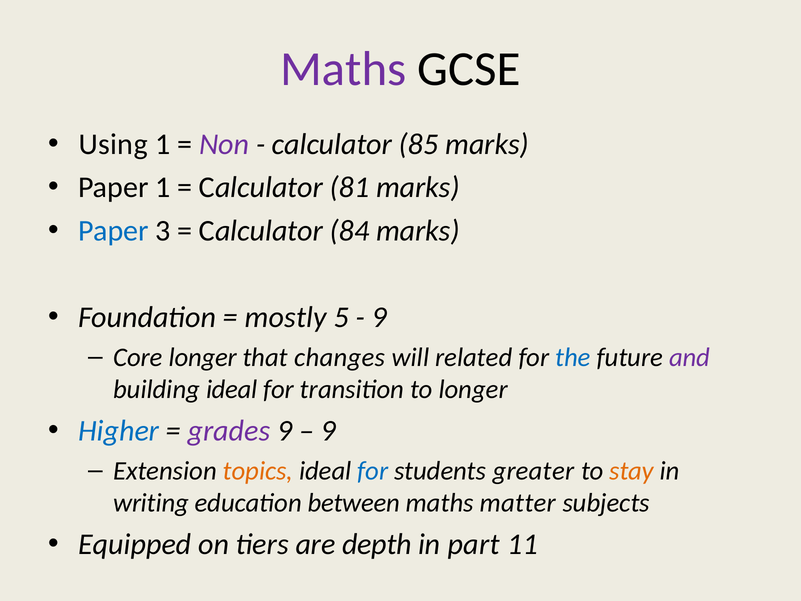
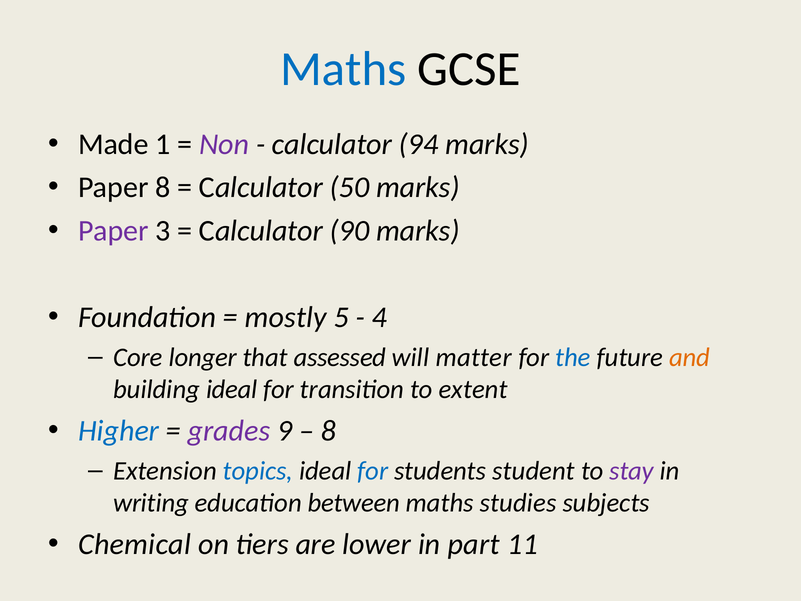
Maths colour: purple -> blue (343, 69)
Using: Using -> Made (113, 144)
85: 85 -> 94 (419, 144)
Paper 1: 1 -> 8 (163, 187)
81: 81 -> 50 (350, 187)
Paper colour: blue -> purple (113, 231)
84: 84 -> 90 (350, 231)
9: 9 -> 4 (379, 317)
changes: changes -> assessed (340, 357)
related: related -> matter (474, 357)
and colour: purple -> orange (690, 357)
to longer: longer -> extent (473, 389)
9: 9 -> 8 (328, 431)
topics colour: orange -> blue (258, 471)
greater: greater -> student (534, 471)
stay colour: orange -> purple (632, 471)
matter: matter -> studies (518, 503)
Equipped: Equipped -> Chemical (135, 544)
depth: depth -> lower (377, 544)
